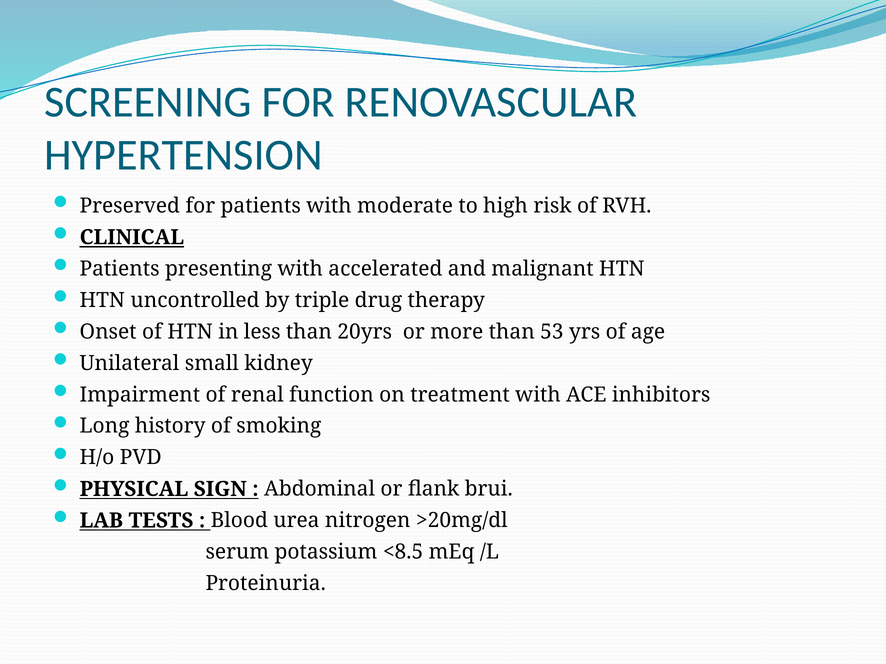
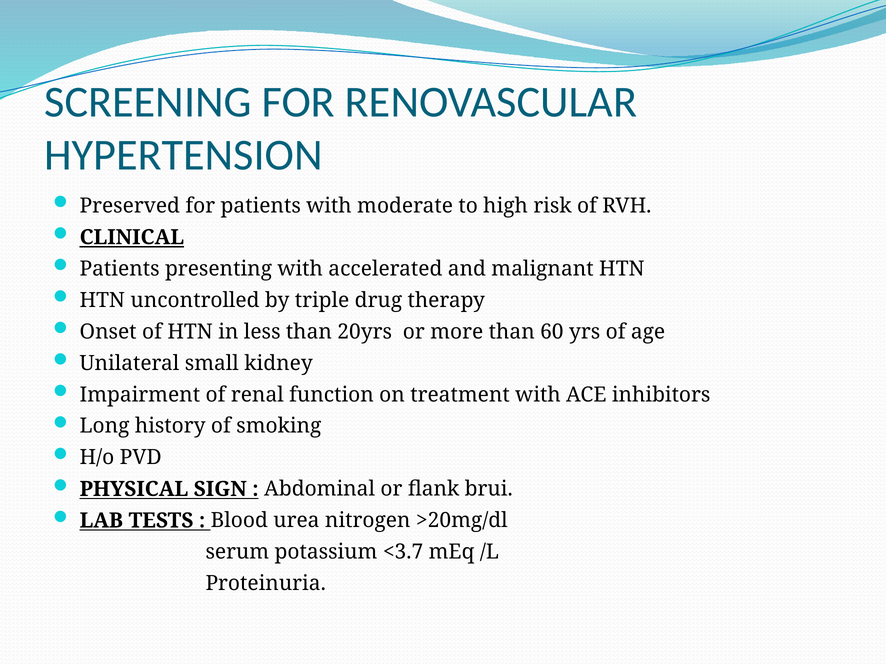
53: 53 -> 60 (552, 332)
<8.5: <8.5 -> <3.7 (403, 552)
